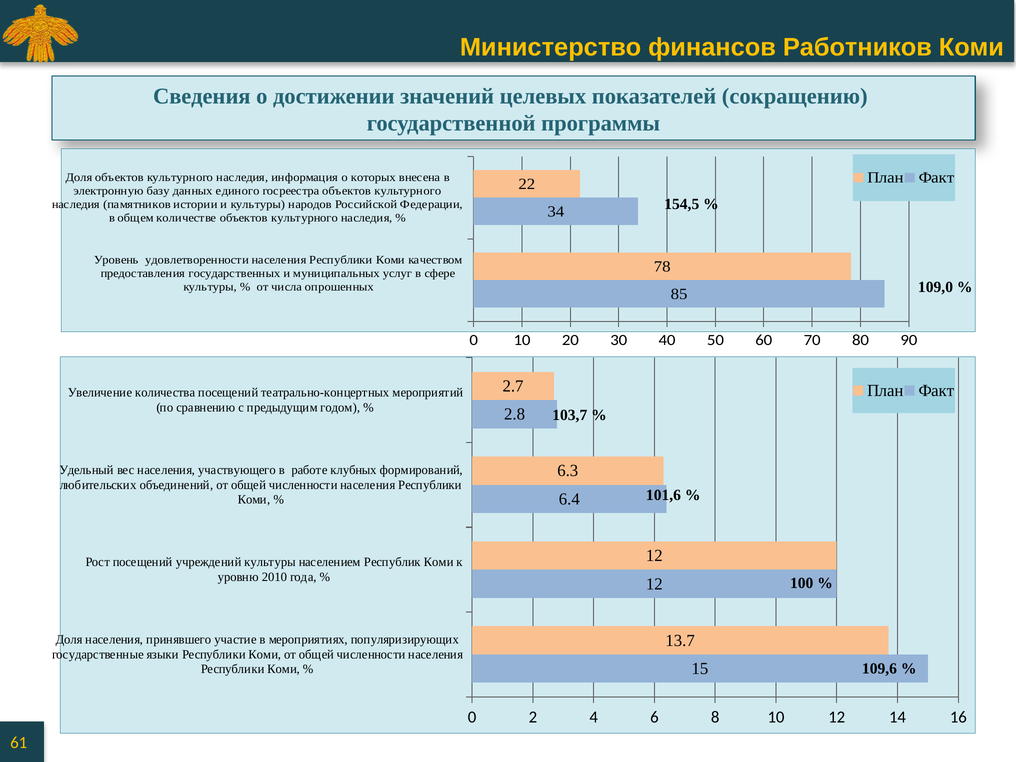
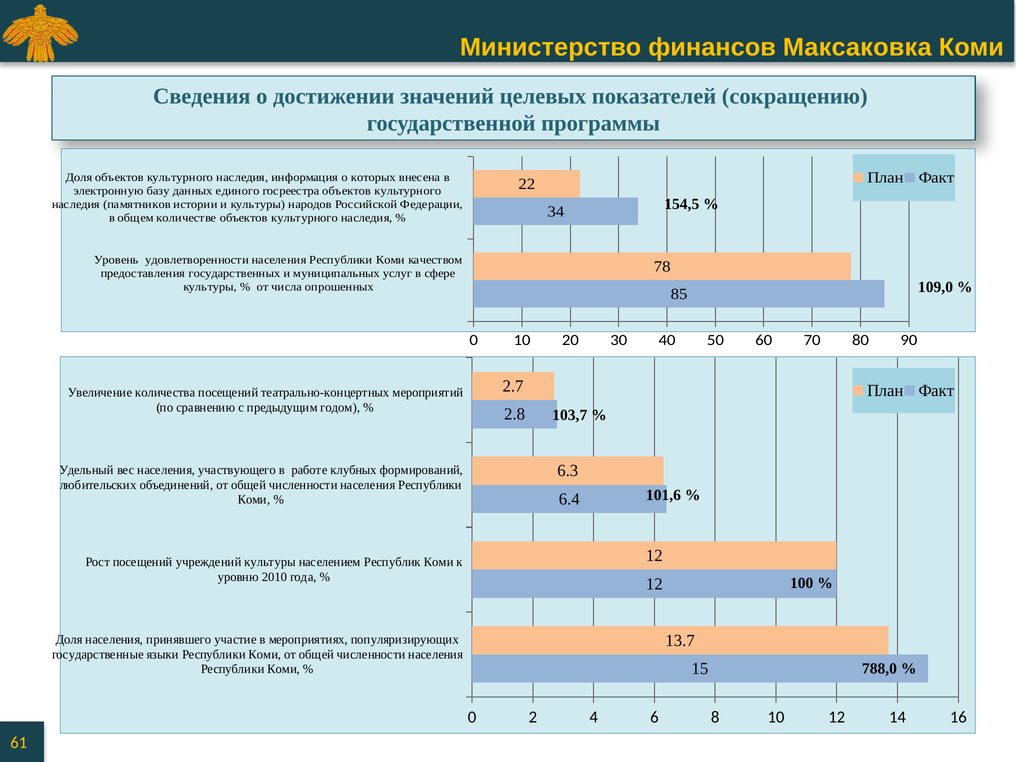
Работников: Работников -> Максаковка (857, 47)
109,6: 109,6 -> 788,0 (879, 668)
